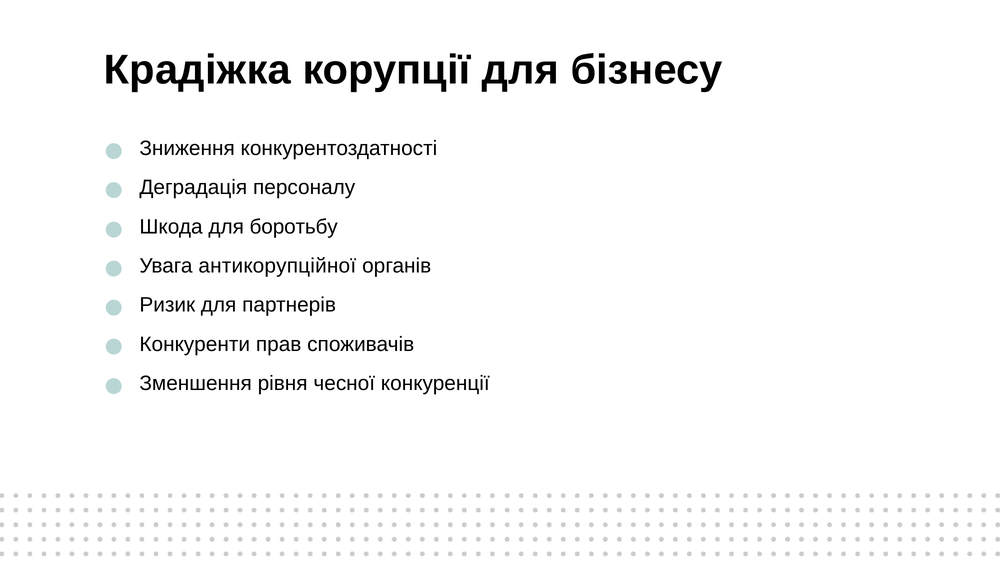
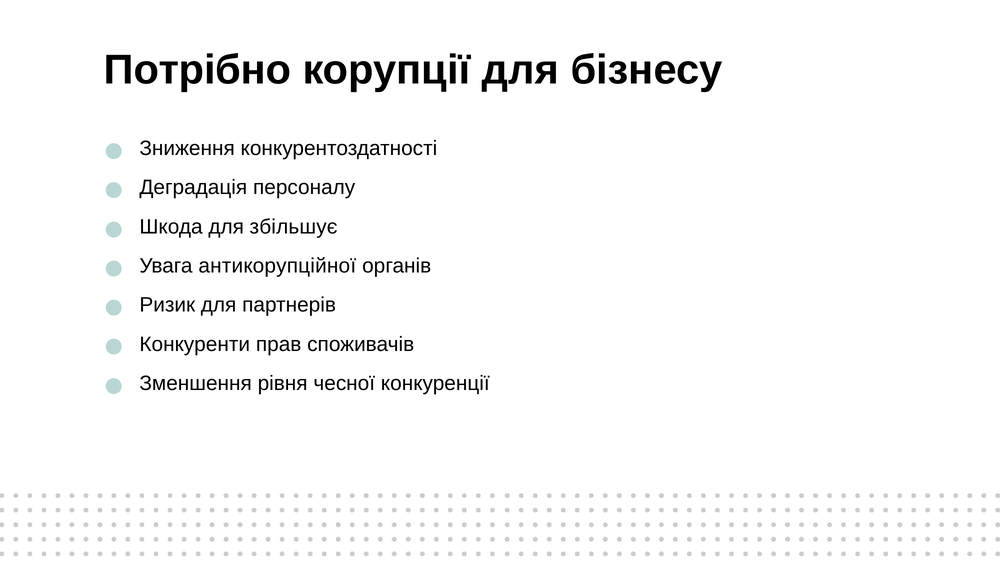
Крадіжка: Крадіжка -> Потрібно (198, 70)
боротьбу: боротьбу -> збільшує (294, 227)
